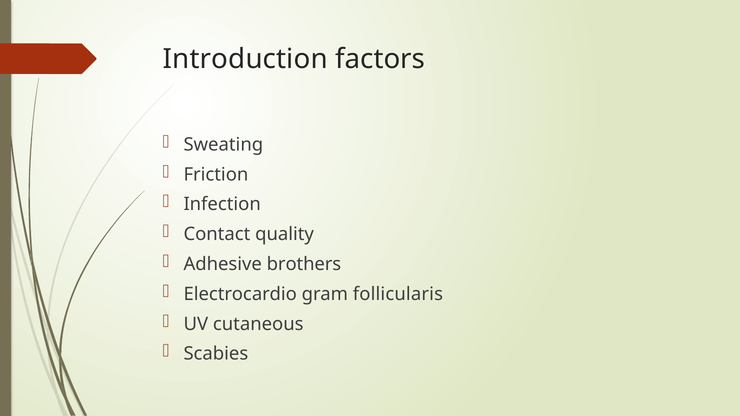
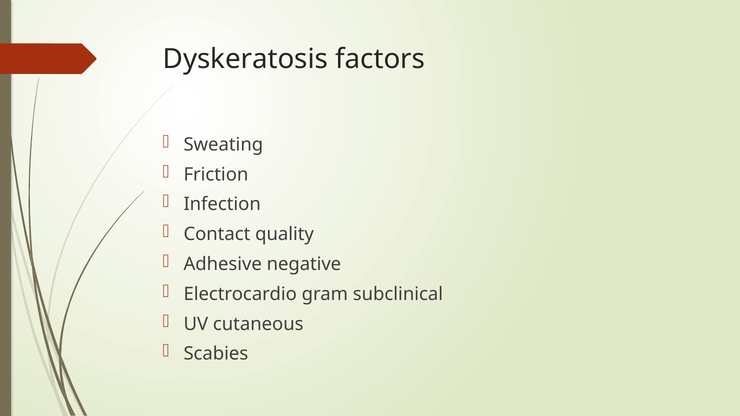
Introduction: Introduction -> Dyskeratosis (245, 59)
brothers: brothers -> negative (304, 264)
follicularis: follicularis -> subclinical (398, 294)
